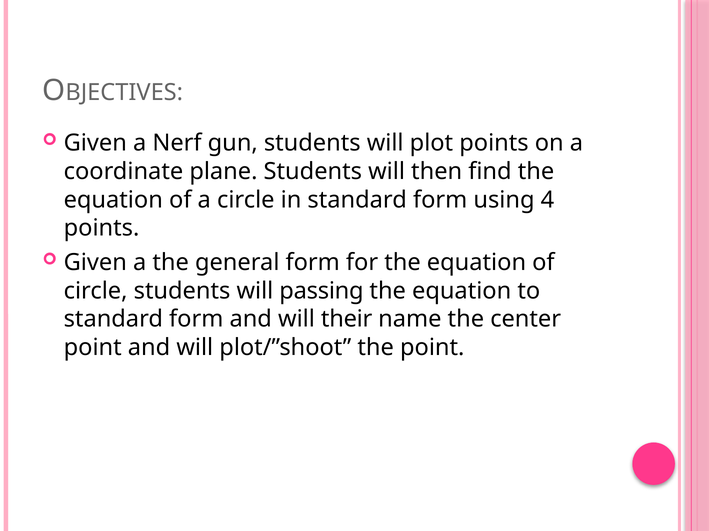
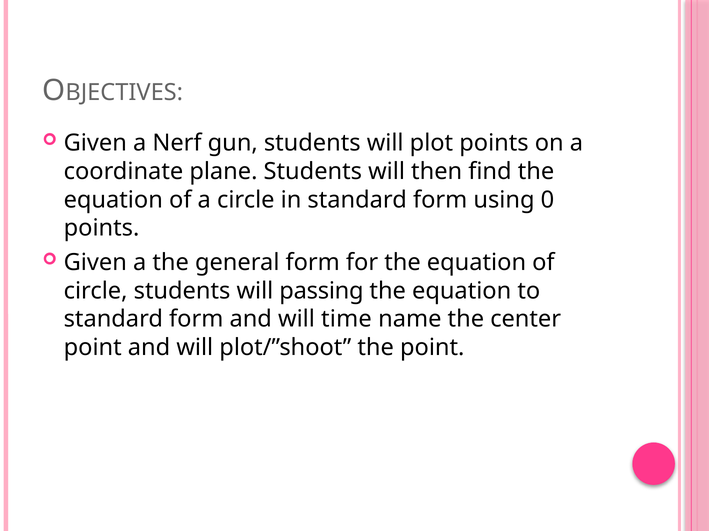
4: 4 -> 0 (547, 200)
their: their -> time (346, 319)
